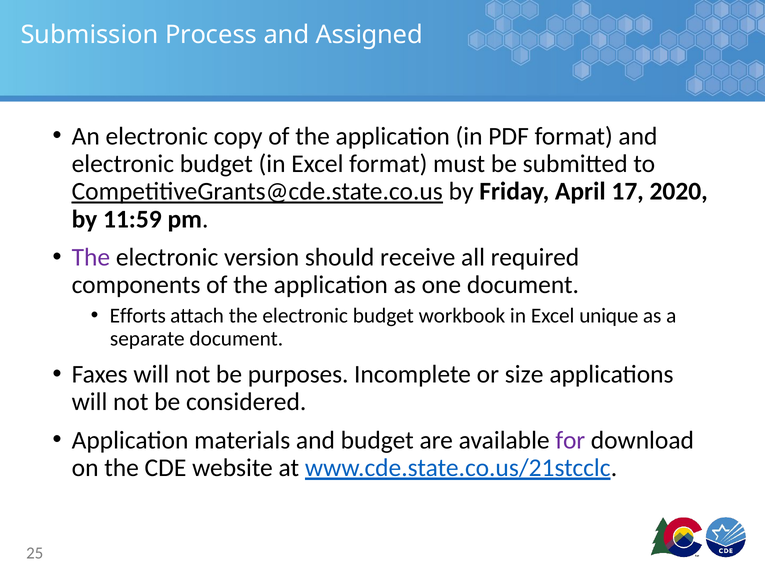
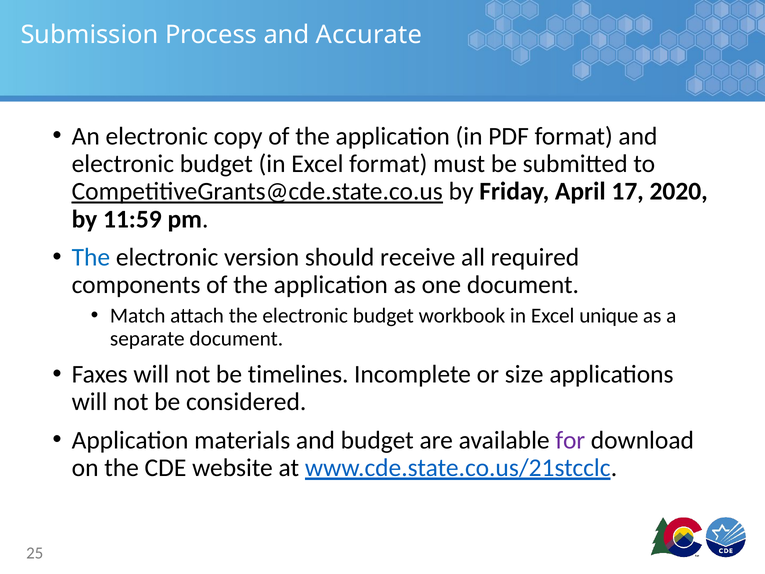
Assigned: Assigned -> Accurate (369, 35)
The colour: purple -> blue (91, 257)
Efforts: Efforts -> Match (138, 315)
purposes: purposes -> timelines (298, 374)
